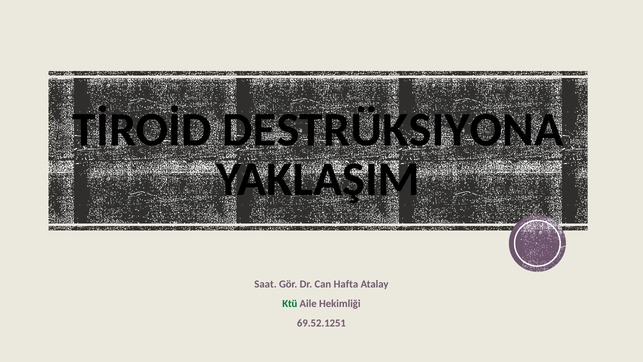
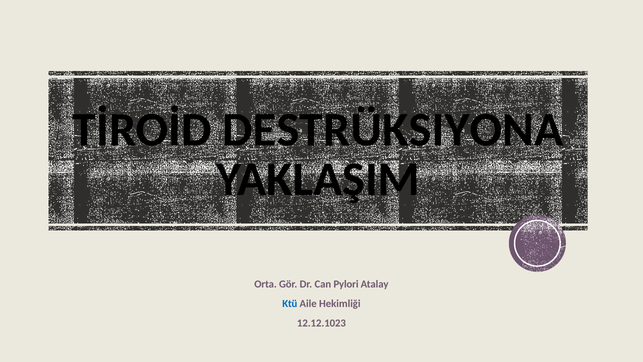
Saat: Saat -> Orta (266, 284)
Hafta: Hafta -> Pylori (346, 284)
Ktü colour: green -> blue (290, 304)
69.52.1251: 69.52.1251 -> 12.12.1023 (321, 323)
